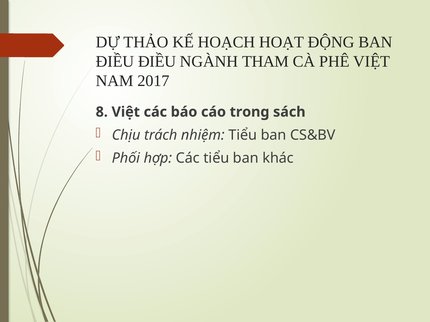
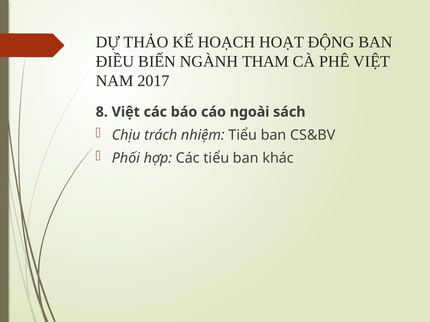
ĐIỀU ĐIỀU: ĐIỀU -> BIẾN (157, 62)
trong: trong -> ngoài (250, 112)
